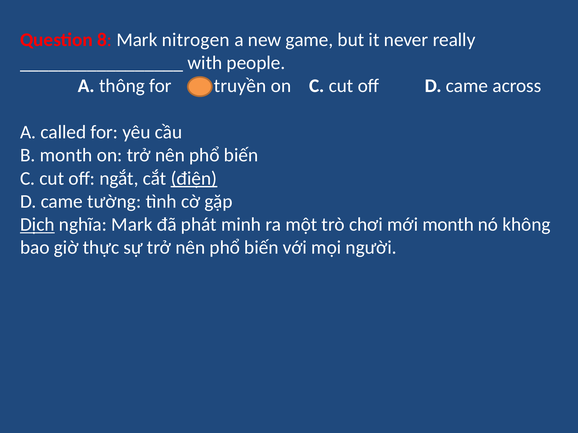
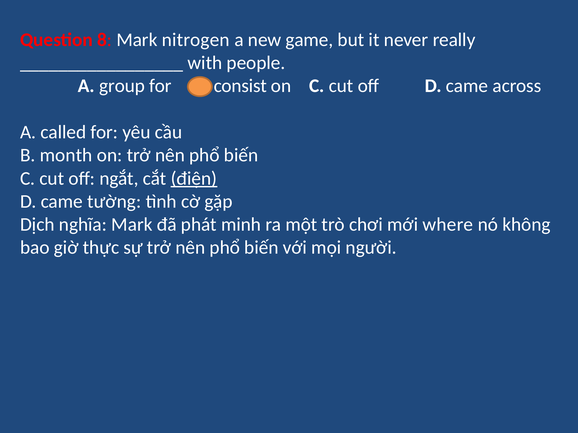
thông: thông -> group (122, 86)
truyền: truyền -> consist (240, 86)
Dịch underline: present -> none (37, 225)
mới month: month -> where (448, 225)
